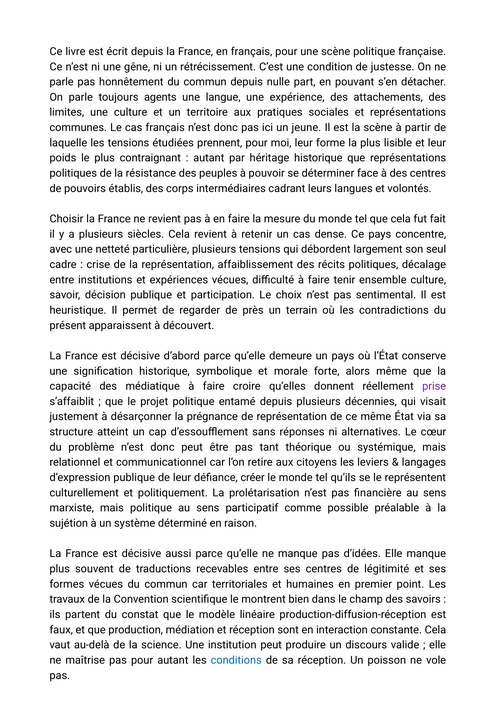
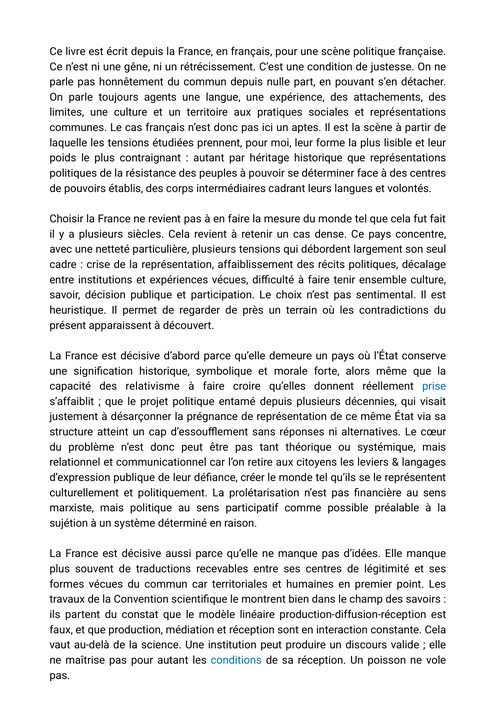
jeune: jeune -> aptes (306, 128)
médiatique: médiatique -> relativisme (153, 387)
prise colour: purple -> blue (434, 387)
